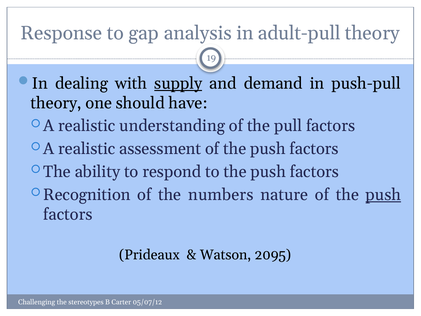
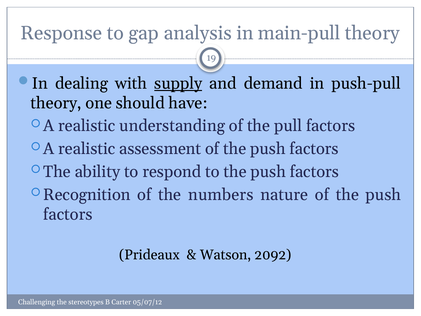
adult-pull: adult-pull -> main-pull (299, 33)
push underline: present -> none (383, 194)
2095: 2095 -> 2092 (273, 255)
